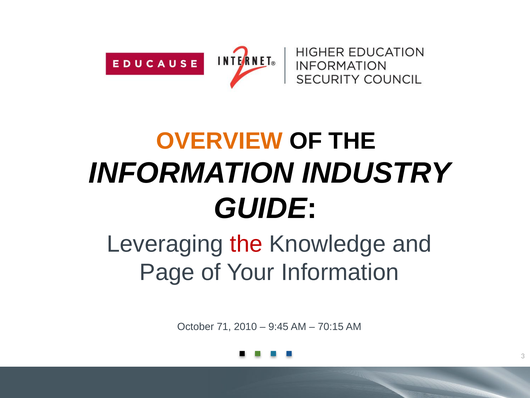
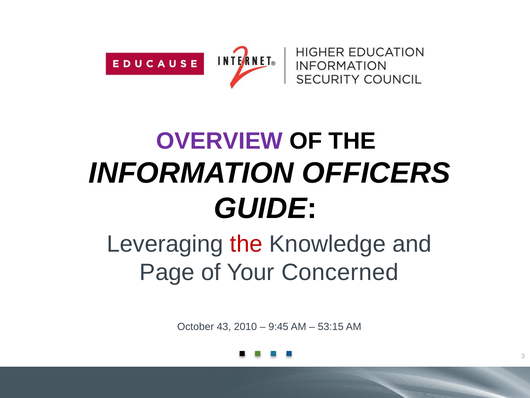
OVERVIEW colour: orange -> purple (220, 141)
INDUSTRY: INDUSTRY -> OFFICERS (376, 173)
Your Information: Information -> Concerned (340, 272)
71: 71 -> 43 (224, 326)
70:15: 70:15 -> 53:15 (331, 326)
